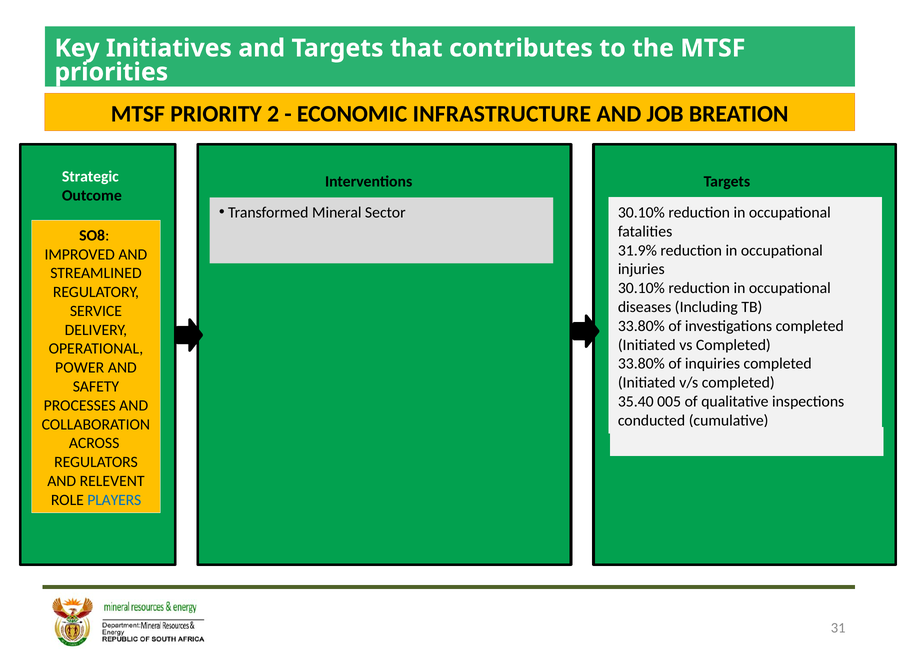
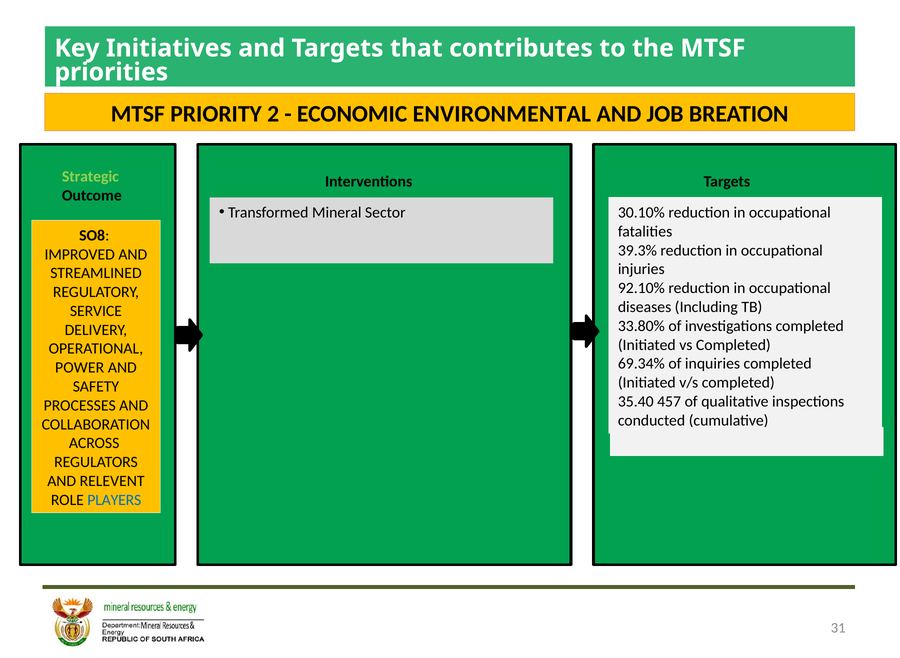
INFRASTRUCTURE: INFRASTRUCTURE -> ENVIRONMENTAL (502, 114)
Strategic colour: white -> light green (90, 177)
31.9%: 31.9% -> 39.3% (637, 251)
30.10%: 30.10% -> 92.10% (641, 288)
33.80%: 33.80% -> 69.34% (641, 364)
005: 005 -> 457 (669, 402)
